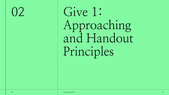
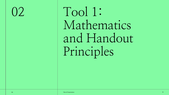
Give: Give -> Tool (76, 12)
Approaching: Approaching -> Mathematics (97, 25)
